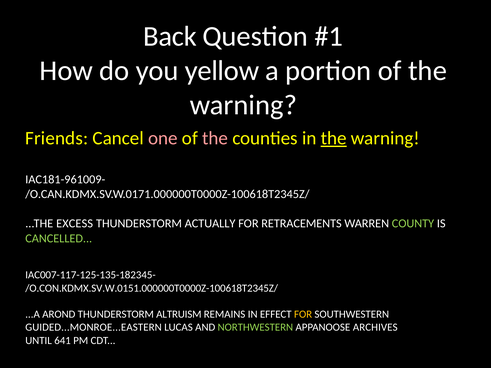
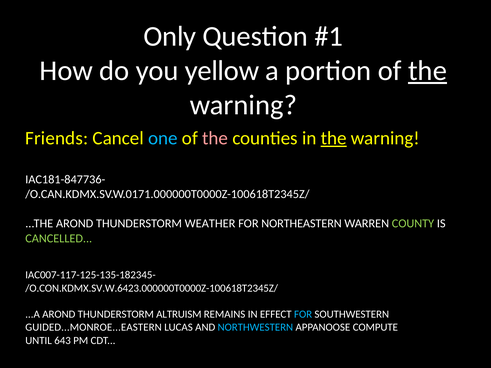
Back: Back -> Only (170, 36)
the underline: none -> present (427, 71)
one colour: pink -> light blue (163, 138)
IAC181-961009-: IAC181-961009- -> IAC181-847736- (65, 180)
...THE EXCESS: EXCESS -> AROND (75, 224)
ACTUALLY: ACTUALLY -> WEATHER (210, 224)
RETRACEMENTS: RETRACEMENTS -> NORTHEASTERN (302, 224)
/O.CON.KDMX.SV.W.0151.000000T0000Z-100618T2345Z/: /O.CON.KDMX.SV.W.0151.000000T0000Z-100618T2345Z/ -> /O.CON.KDMX.SV.W.6423.000000T0000Z-100618T2345Z/ (152, 288)
FOR colour: yellow -> light blue (303, 314)
NORTHWESTERN colour: light green -> light blue (255, 328)
ARCHIVES: ARCHIVES -> COMPUTE (375, 328)
641: 641 -> 643 (63, 341)
